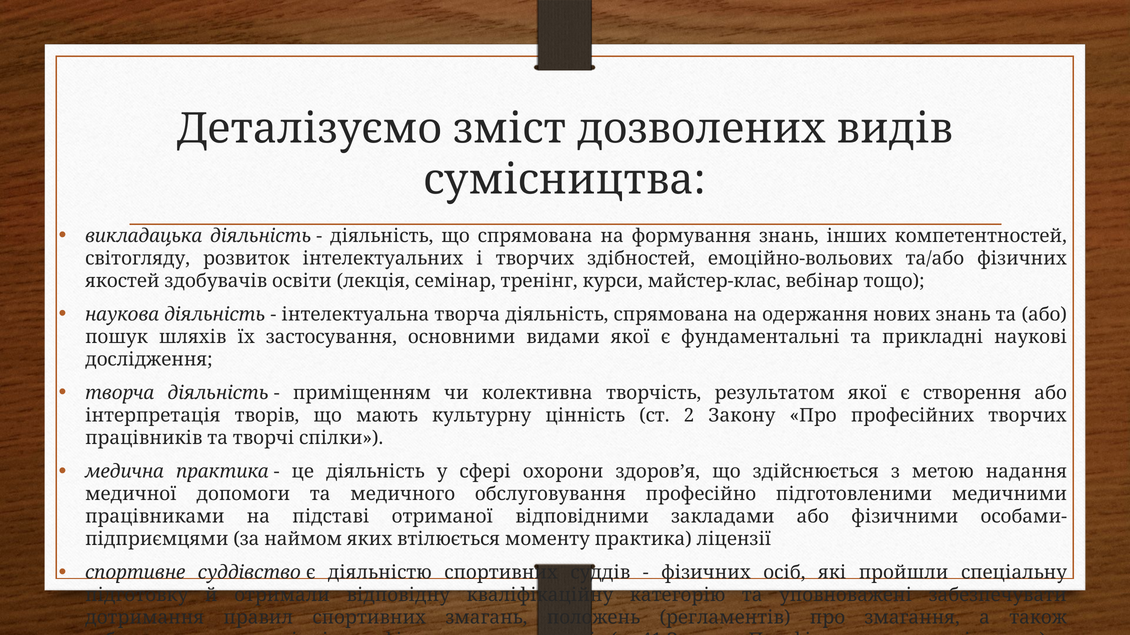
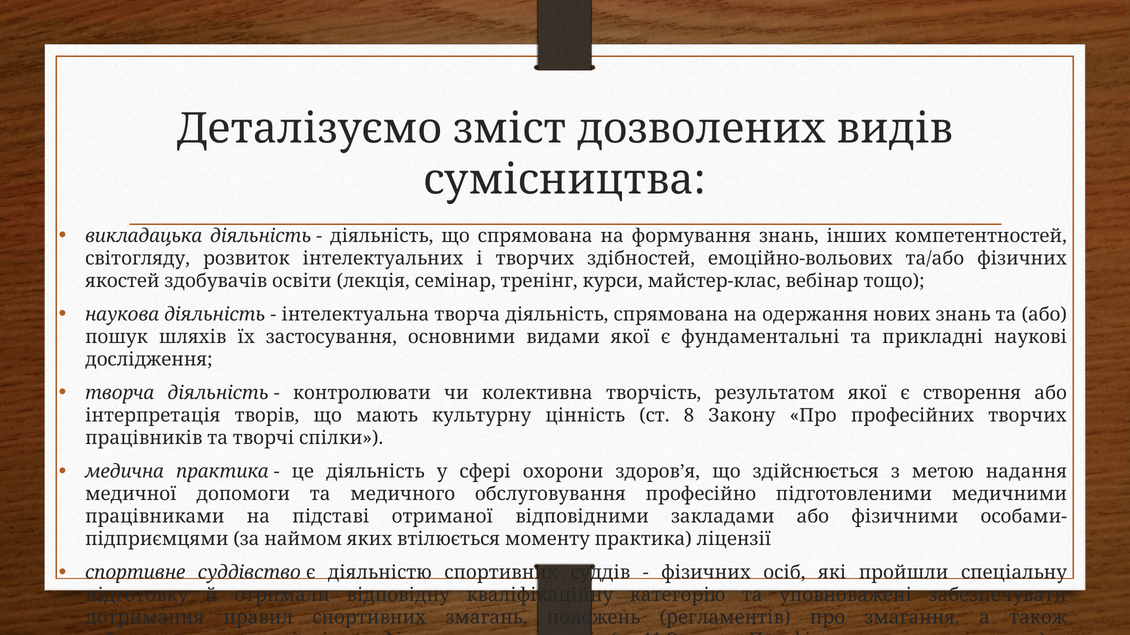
приміщенням: приміщенням -> контролювати (362, 393)
2: 2 -> 8 (689, 416)
